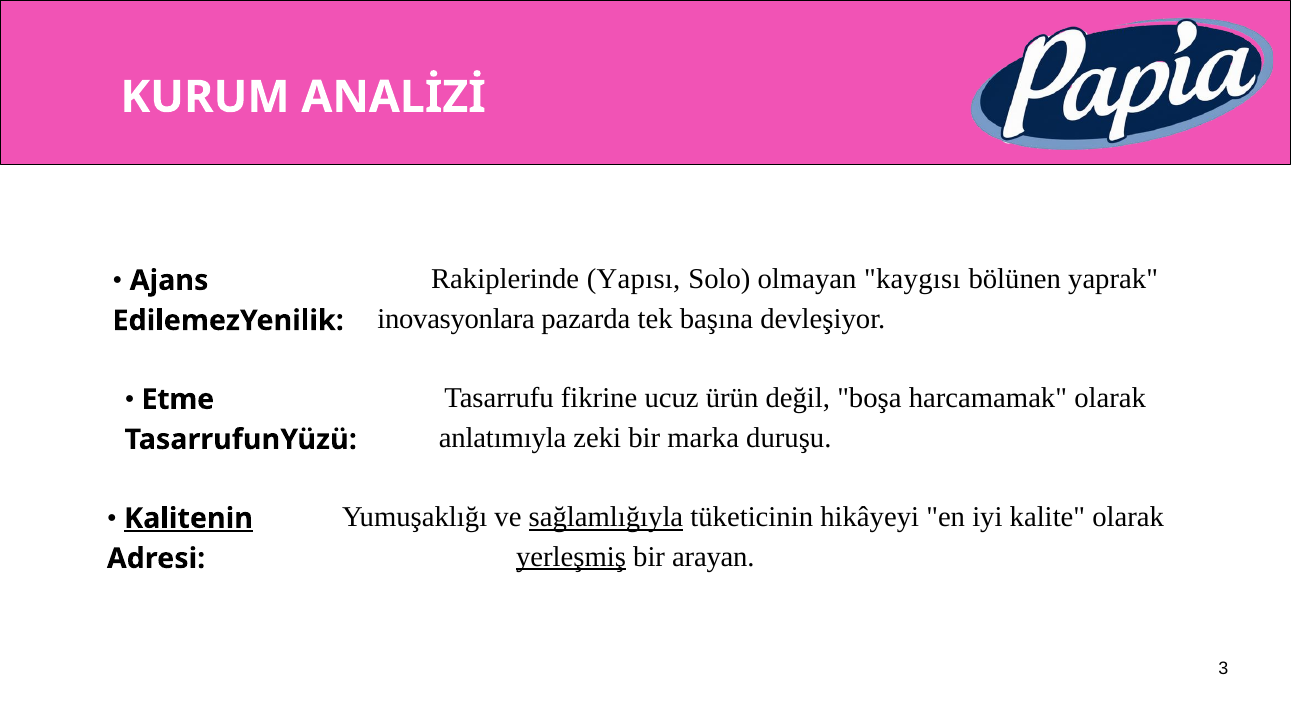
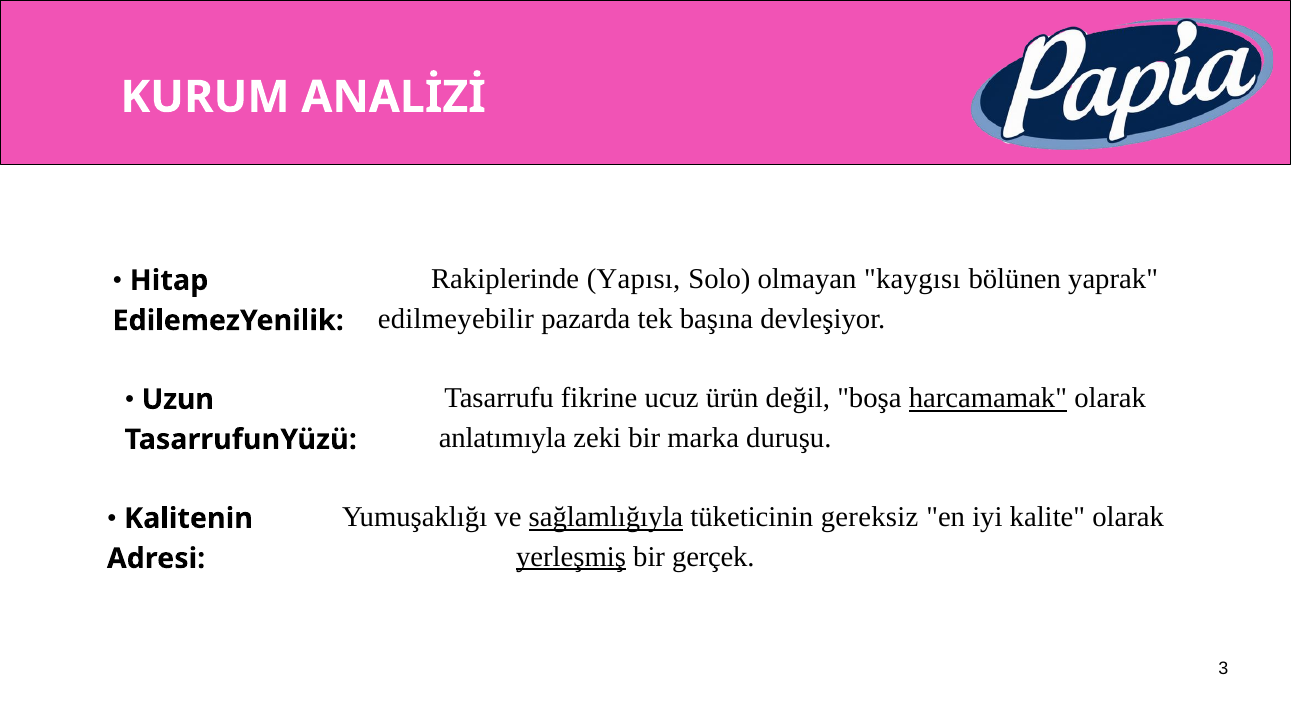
Ajans: Ajans -> Hitap (169, 280)
inovasyonlara: inovasyonlara -> edilmeyebilir (456, 319)
harcamamak underline: none -> present (988, 398)
Etme: Etme -> Uzun (178, 399)
hikâyeyi: hikâyeyi -> gereksiz (870, 517)
Kalitenin underline: present -> none (188, 518)
arayan: arayan -> gerçek (713, 557)
